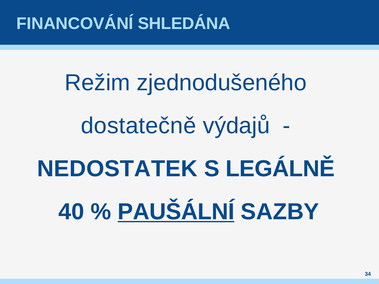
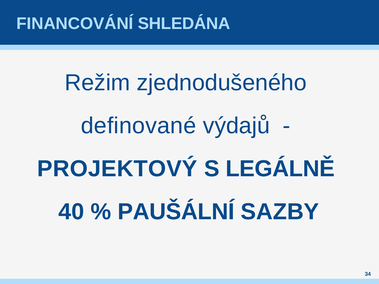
dostatečně: dostatečně -> definované (139, 126)
NEDOSTATEK: NEDOSTATEK -> PROJEKTOVÝ (117, 169)
PAUŠÁLNÍ underline: present -> none (176, 212)
